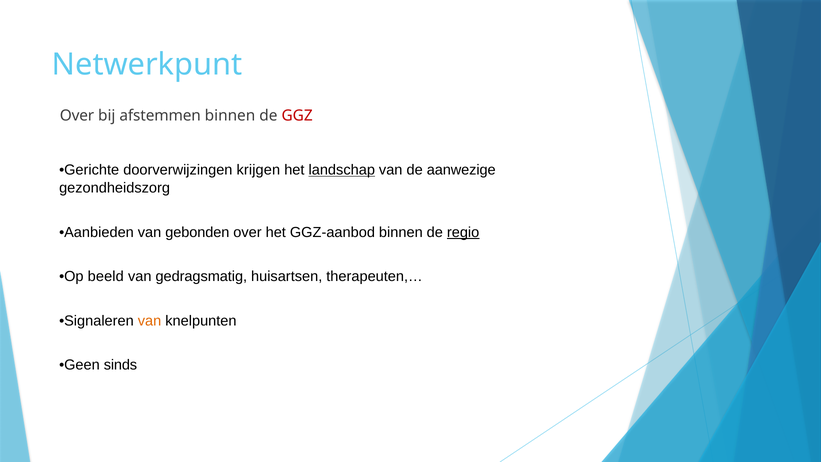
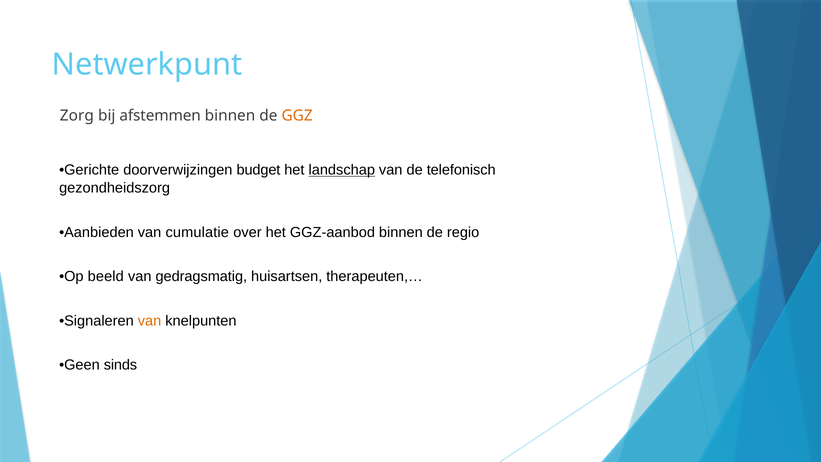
Over: Over -> Zorg (77, 116)
GGZ colour: red -> orange (297, 116)
krijgen: krijgen -> budget (258, 170)
aanwezige: aanwezige -> telefonisch (461, 170)
gebonden: gebonden -> cumulatie (197, 232)
regio underline: present -> none (463, 232)
